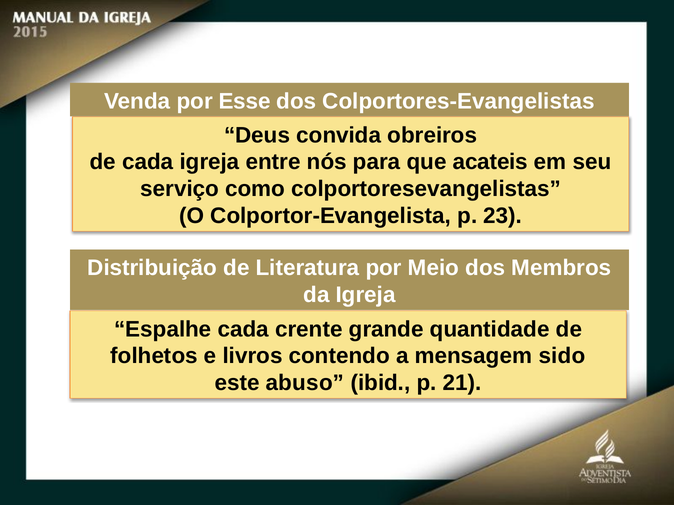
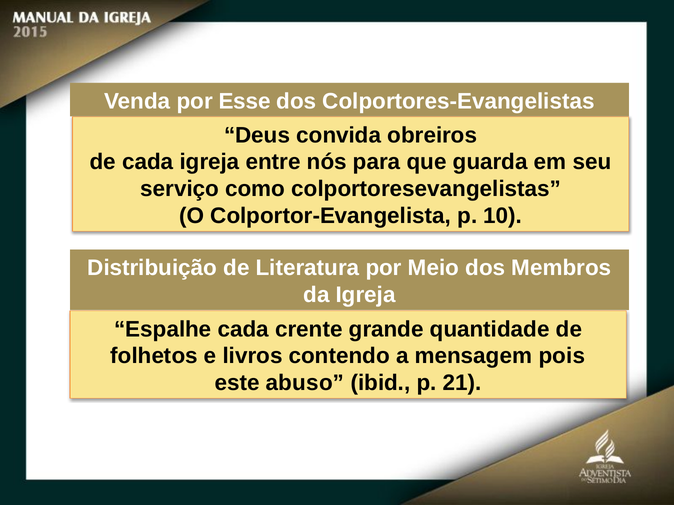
acateis: acateis -> guarda (490, 162)
23: 23 -> 10 (503, 216)
sido: sido -> pois (562, 356)
